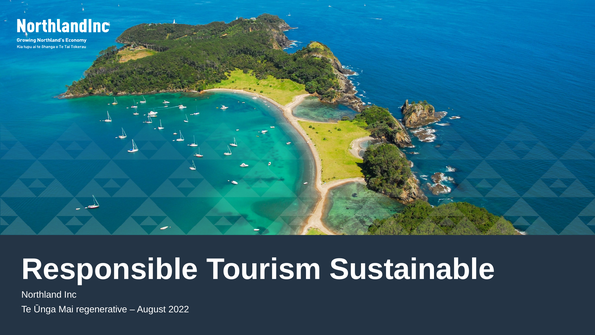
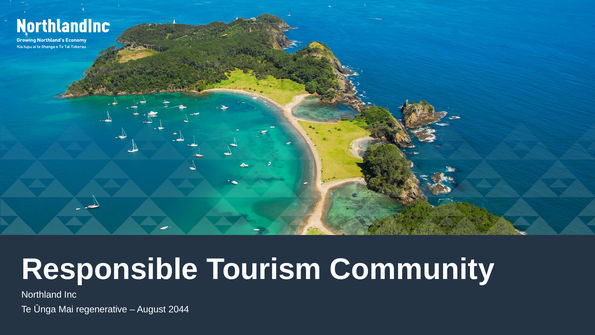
Sustainable: Sustainable -> Community (412, 269)
2022: 2022 -> 2044 (179, 309)
